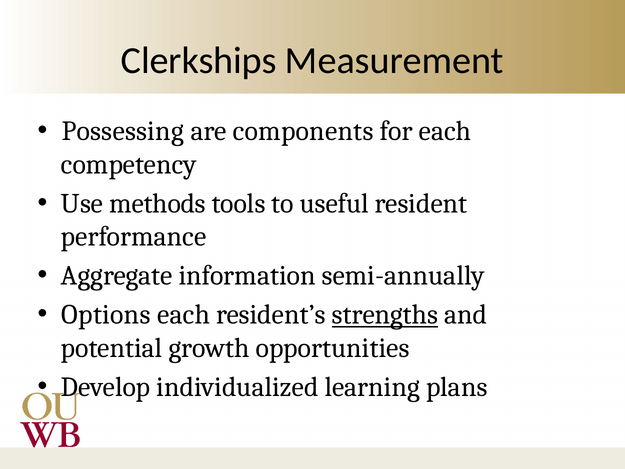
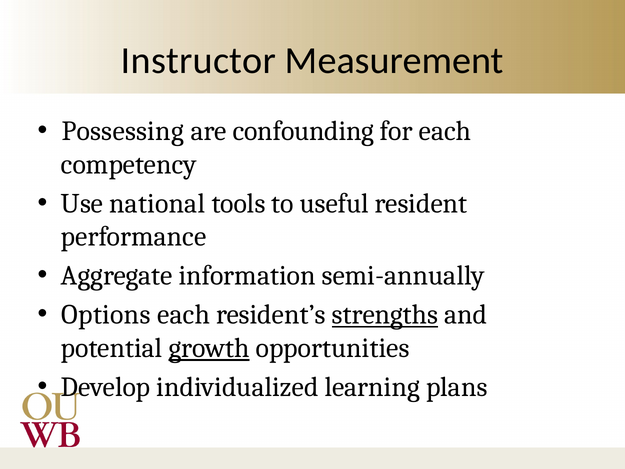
Clerkships: Clerkships -> Instructor (199, 61)
components: components -> confounding (303, 131)
methods: methods -> national (157, 203)
growth underline: none -> present (209, 348)
